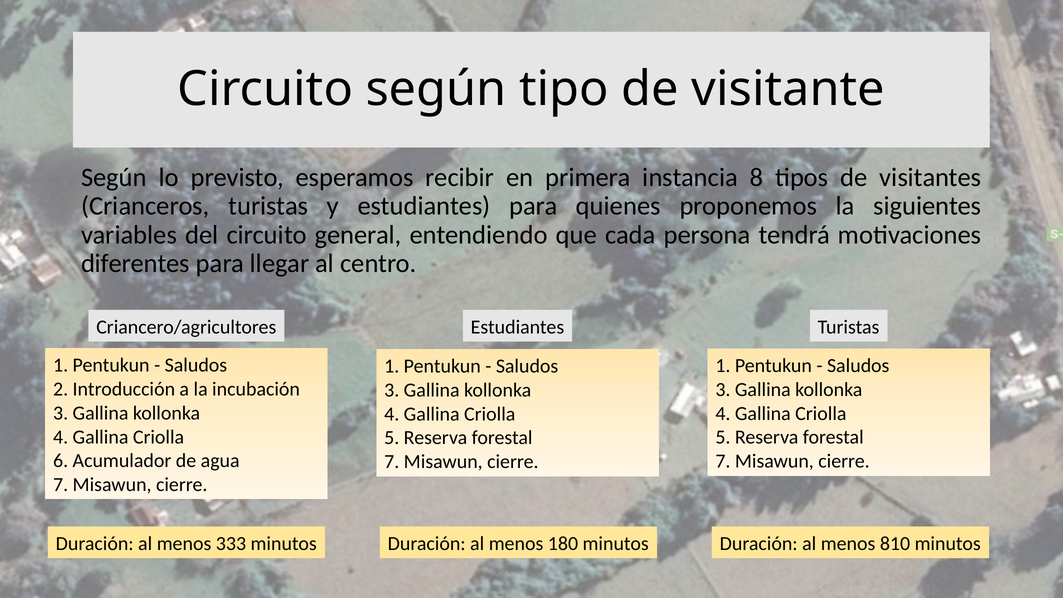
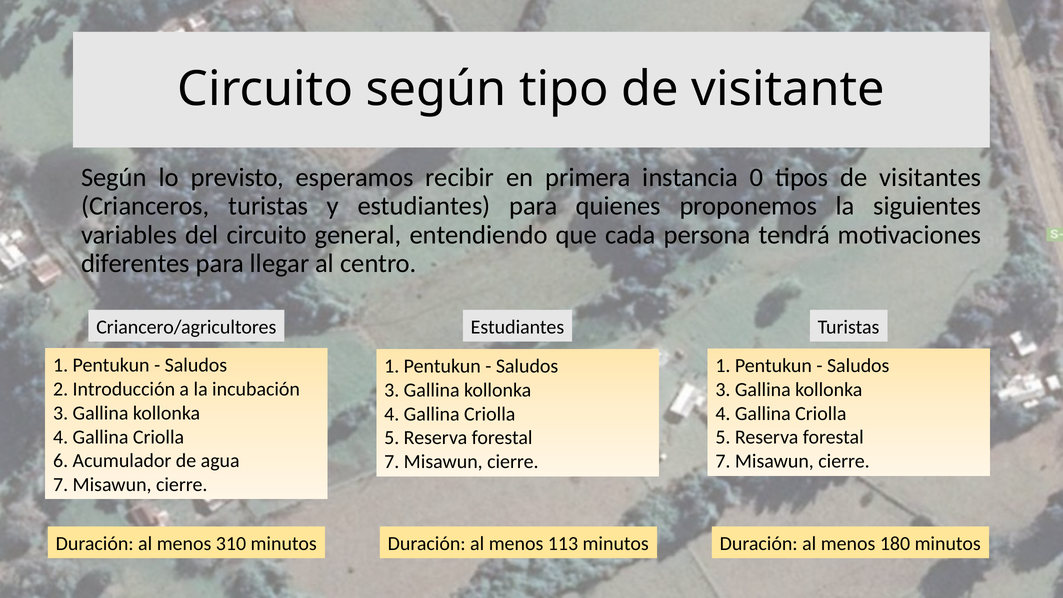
8: 8 -> 0 (757, 177)
333: 333 -> 310 (231, 544)
180: 180 -> 113 (563, 544)
810: 810 -> 180 (895, 544)
